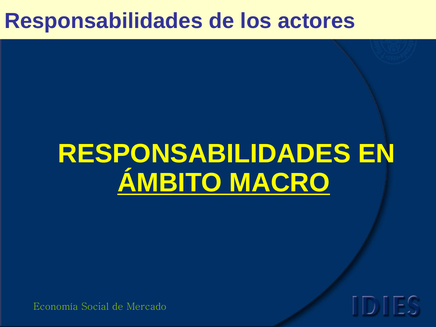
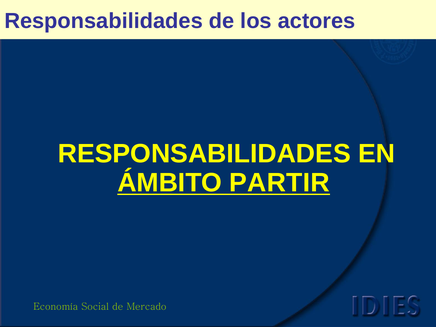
MACRO: MACRO -> PARTIR (279, 183)
